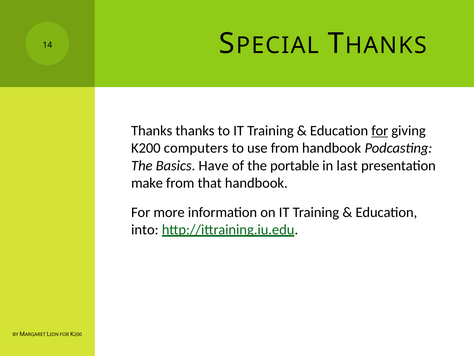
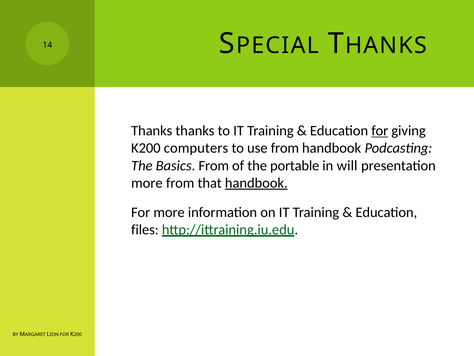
Basics Have: Have -> From (214, 165)
last: last -> will (347, 165)
make: make -> more (147, 183)
handbook underline: none -> present (256, 183)
into: into -> files (145, 229)
